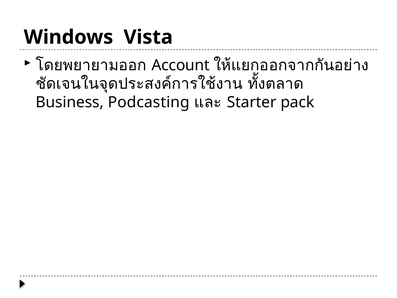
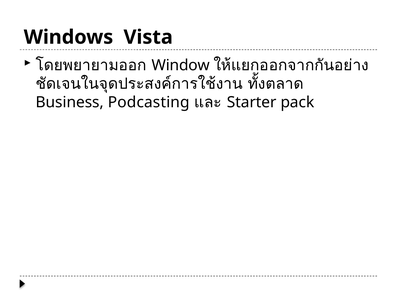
Account: Account -> Window (181, 65)
